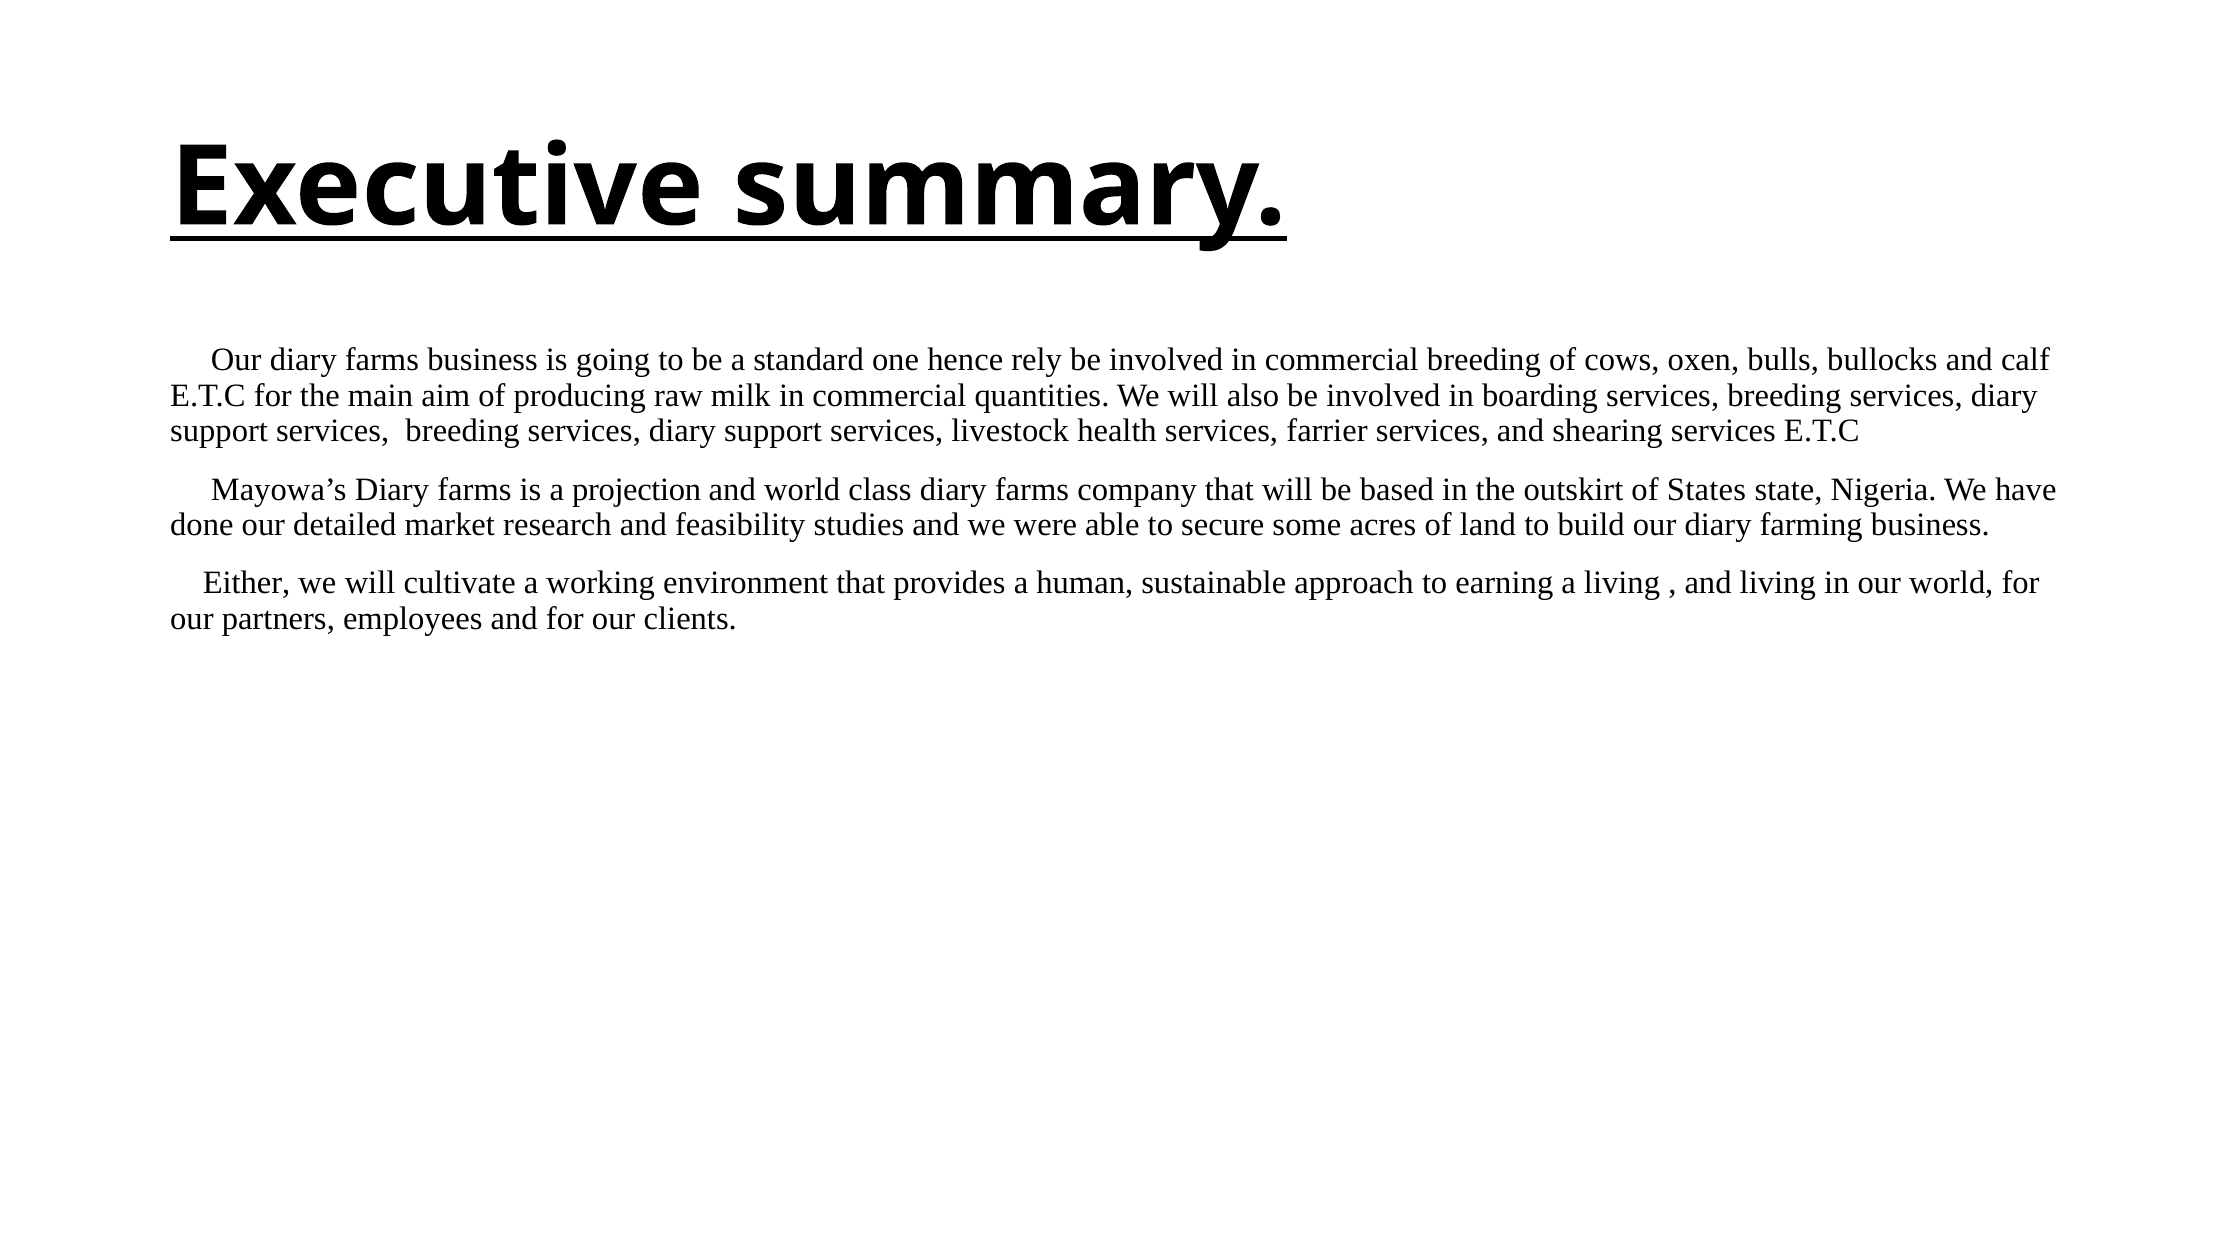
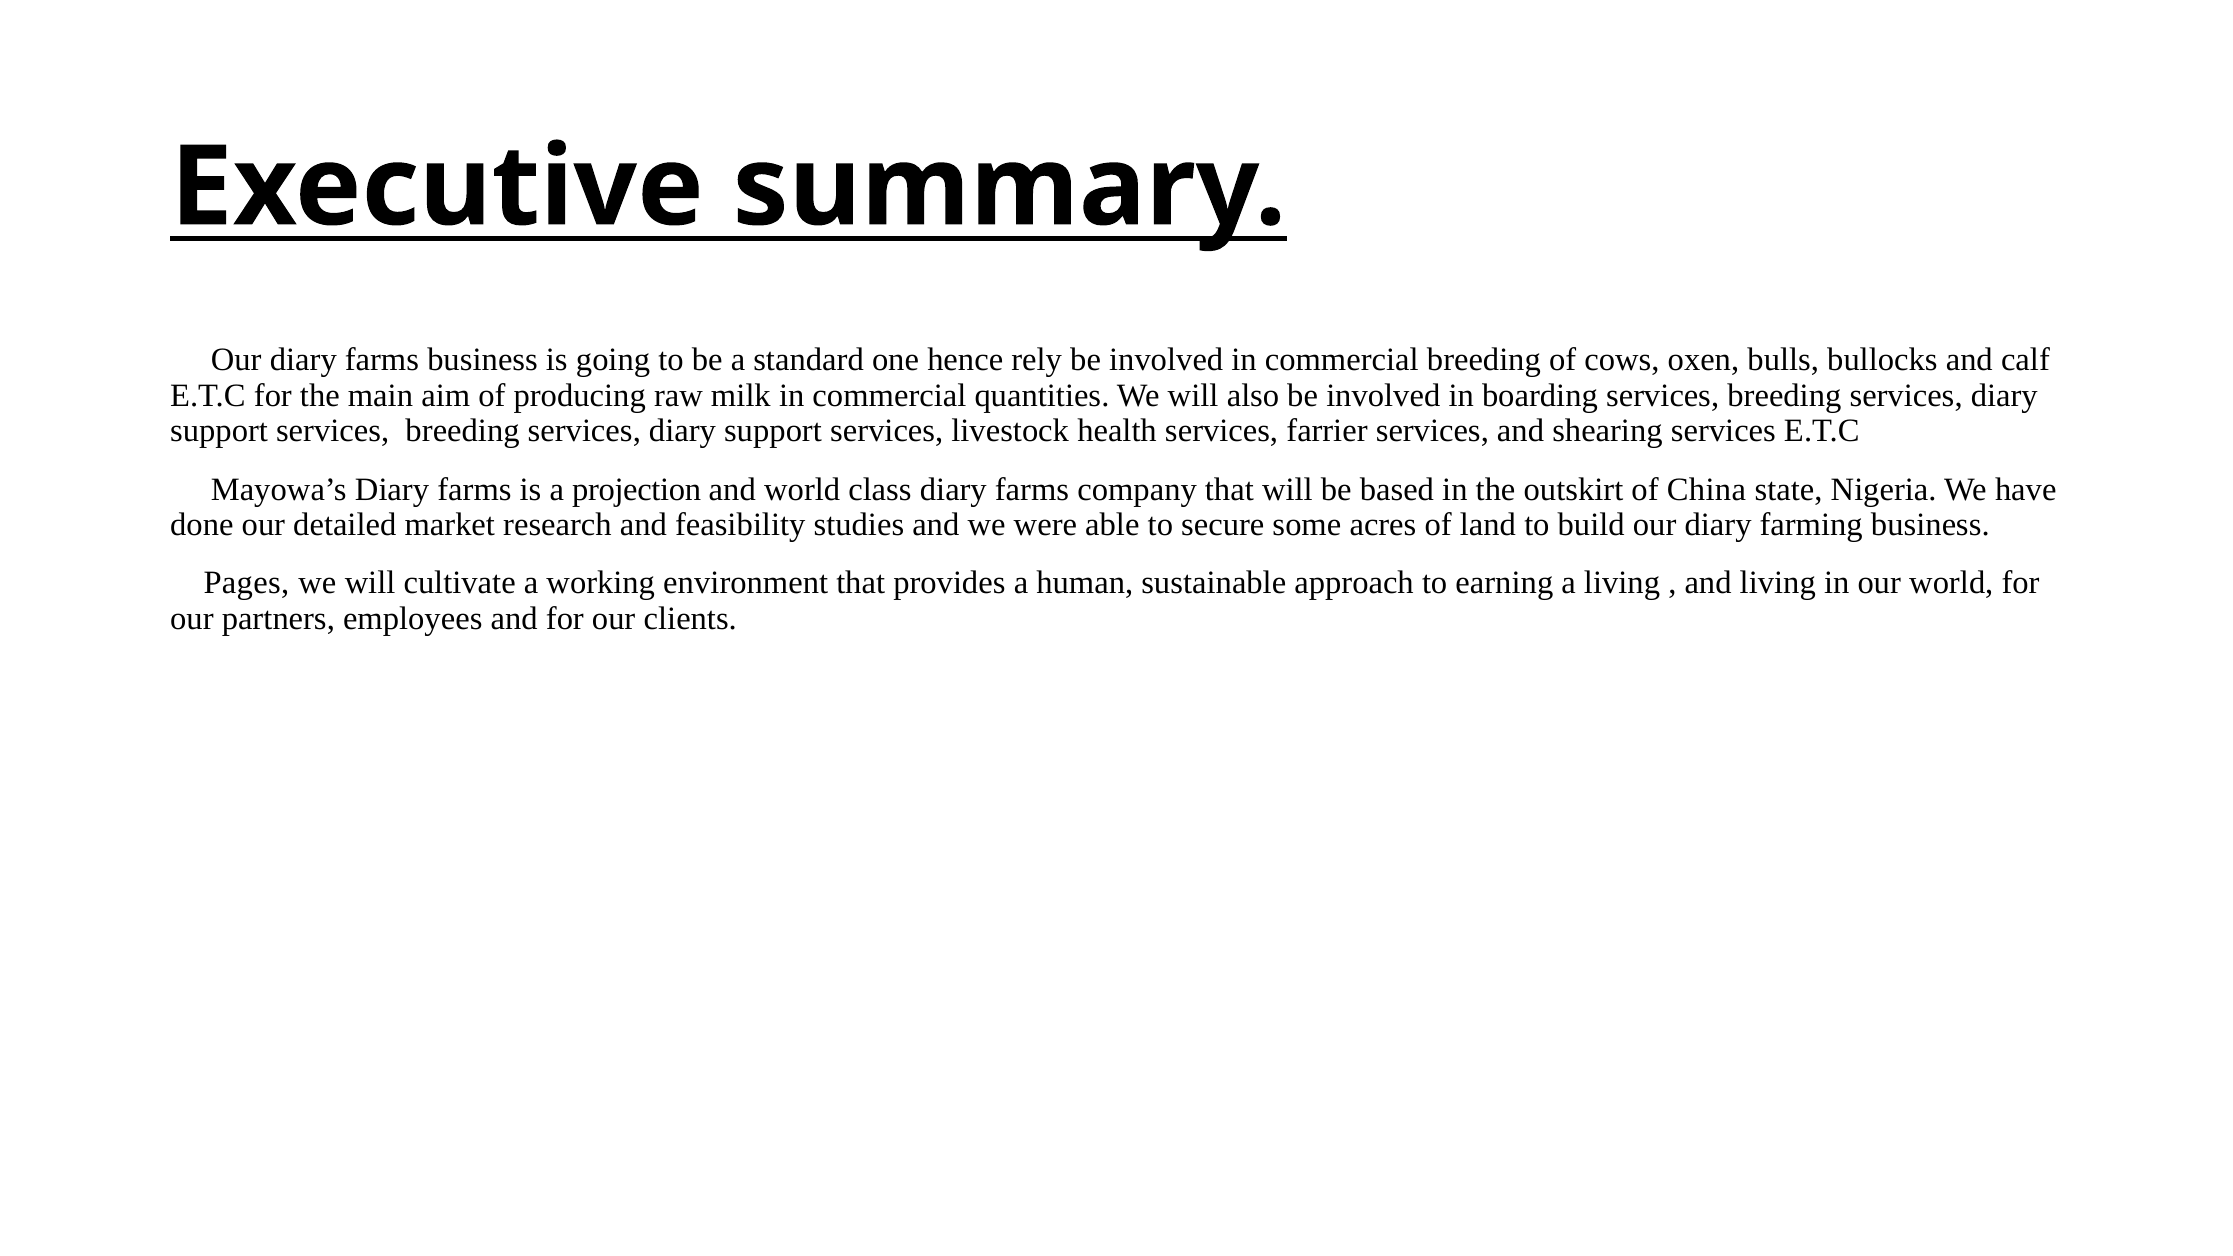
States: States -> China (1706, 489)
Either: Either -> Pages (246, 583)
